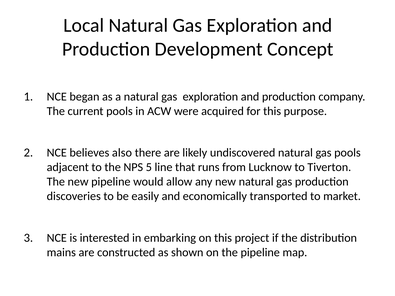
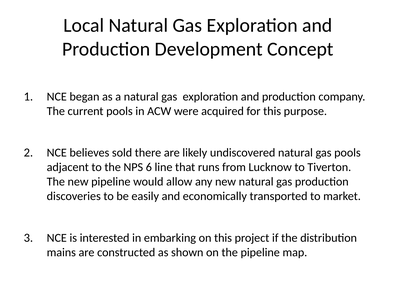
also: also -> sold (122, 153)
5: 5 -> 6 (149, 167)
